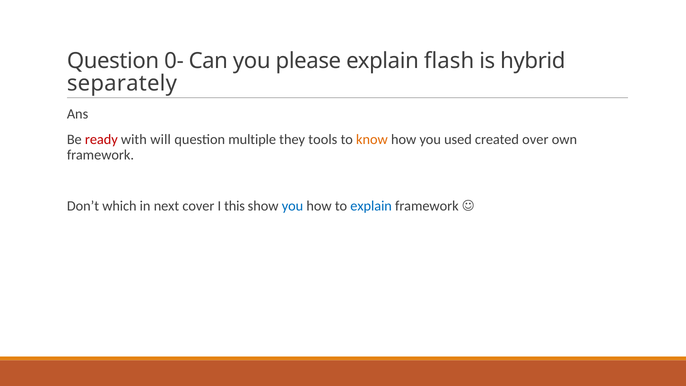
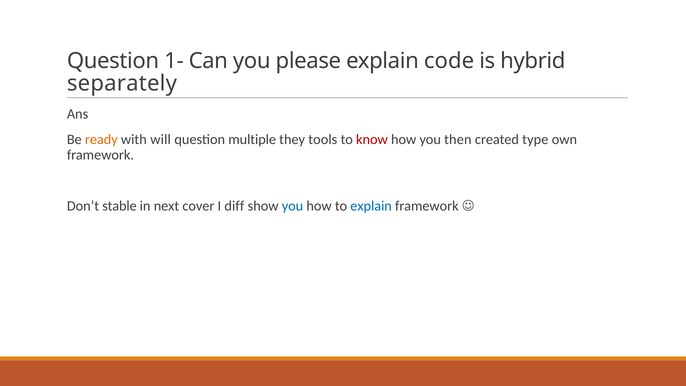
0-: 0- -> 1- (174, 61)
flash: flash -> code (449, 61)
ready colour: red -> orange (101, 140)
know colour: orange -> red (372, 140)
used: used -> then (458, 140)
over: over -> type (535, 140)
which: which -> stable (119, 206)
this: this -> diff (234, 206)
